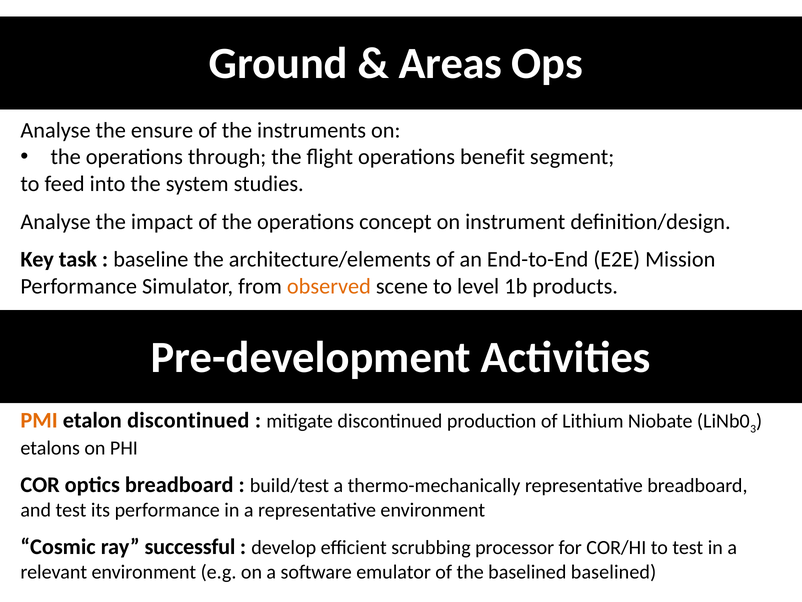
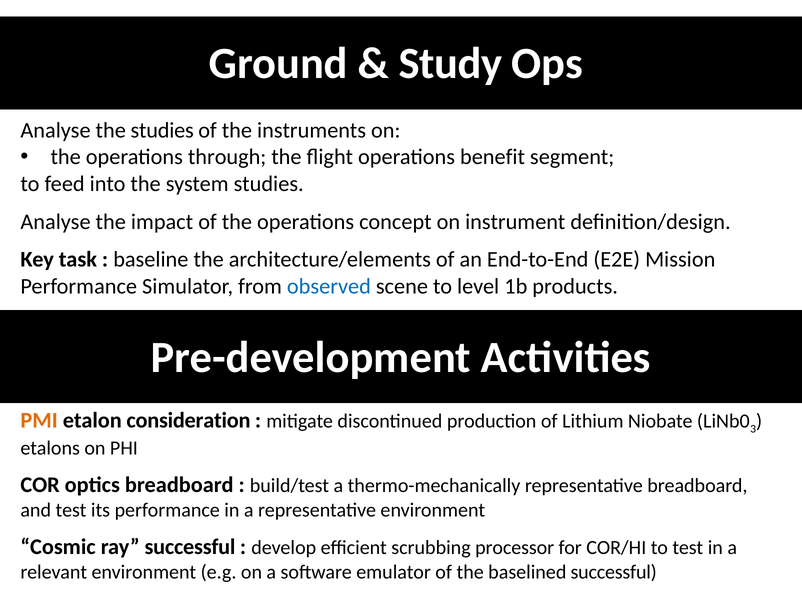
Areas: Areas -> Study (450, 64)
the ensure: ensure -> studies (162, 130)
observed colour: orange -> blue (329, 286)
etalon discontinued: discontinued -> consideration (188, 420)
baselined baselined: baselined -> successful (614, 572)
